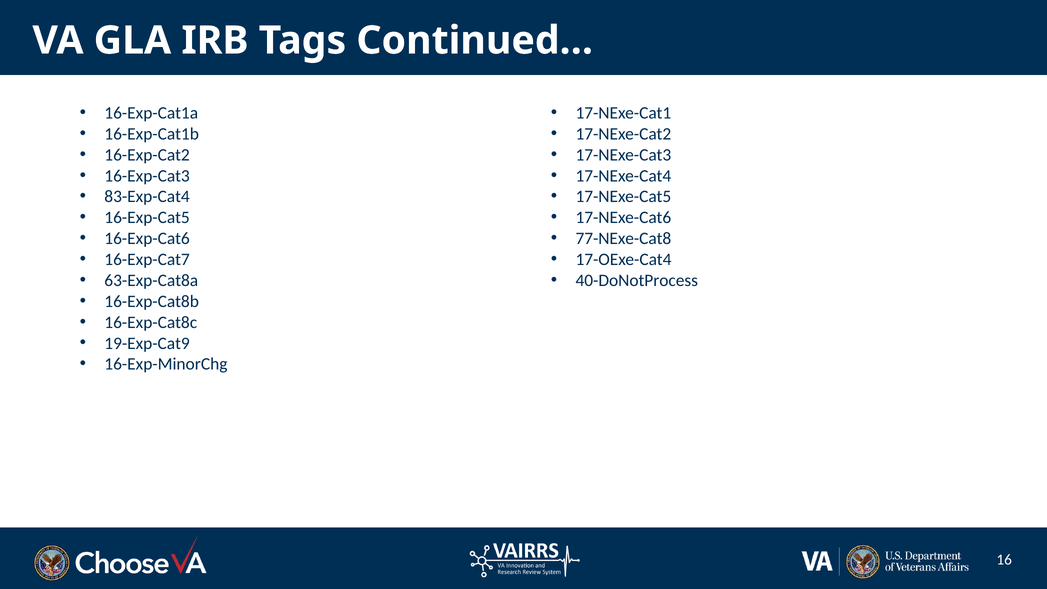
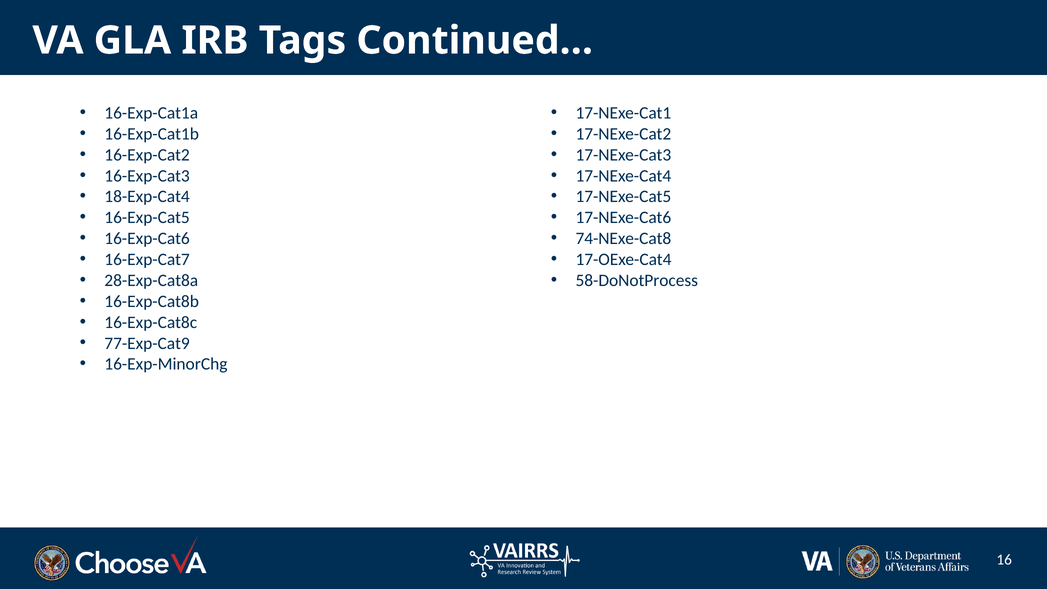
83-Exp-Cat4: 83-Exp-Cat4 -> 18-Exp-Cat4 (147, 197)
77-NExe-Cat8: 77-NExe-Cat8 -> 74-NExe-Cat8 (623, 239)
63-Exp-Cat8a: 63-Exp-Cat8a -> 28-Exp-Cat8a (151, 280)
40-DoNotProcess: 40-DoNotProcess -> 58-DoNotProcess (637, 280)
19-Exp-Cat9: 19-Exp-Cat9 -> 77-Exp-Cat9 (147, 343)
